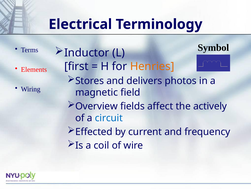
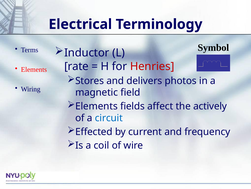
first: first -> rate (76, 66)
Henries colour: orange -> red (152, 66)
Overview: Overview -> Elements (96, 106)
